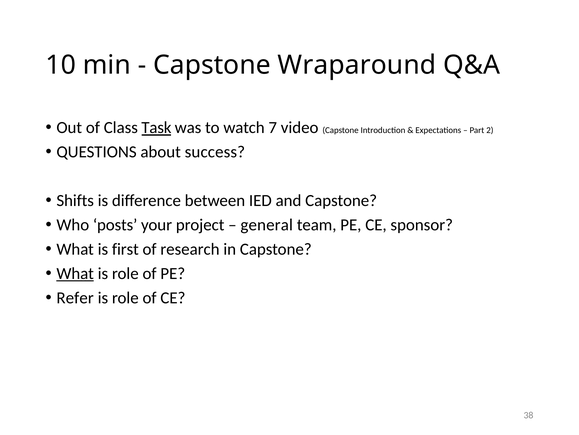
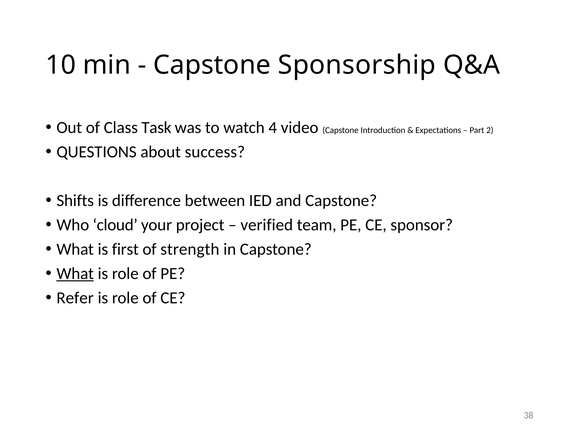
Wraparound: Wraparound -> Sponsorship (357, 65)
Task underline: present -> none (156, 128)
7: 7 -> 4 (273, 128)
posts: posts -> cloud (115, 225)
general: general -> verified (267, 225)
research: research -> strength (190, 249)
